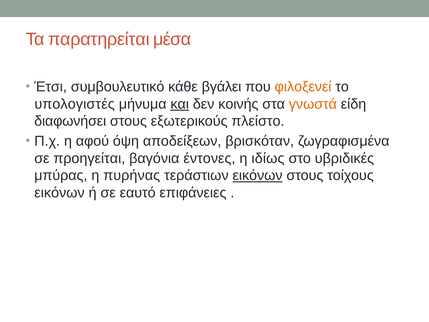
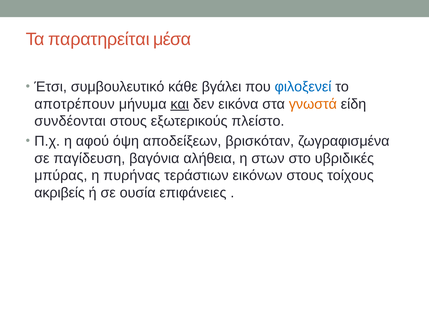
φιλοξενεί colour: orange -> blue (303, 87)
υπολογιστές: υπολογιστές -> αποτρέπουν (75, 104)
κοινής: κοινής -> εικόνα (238, 104)
διαφωνήσει: διαφωνήσει -> συνδέονται (70, 121)
προηγείται: προηγείται -> παγίδευση (89, 158)
έντονες: έντονες -> αλήθεια (210, 158)
ιδίως: ιδίως -> στων (268, 158)
εικόνων underline: present -> none (258, 175)
εικόνων: εικόνων -> ακριβείς (60, 193)
εαυτό: εαυτό -> ουσία (138, 193)
